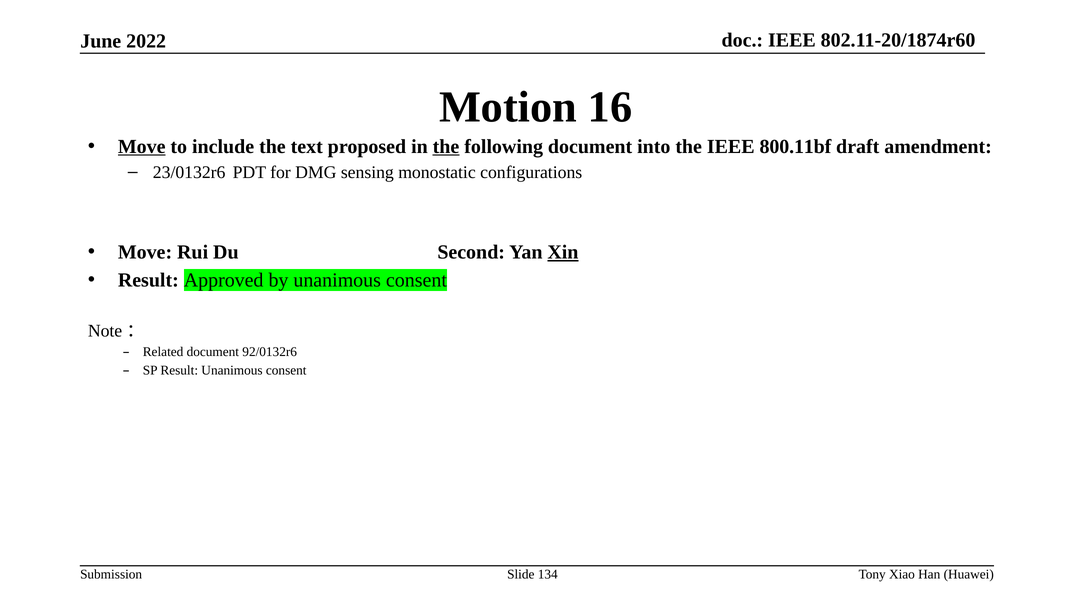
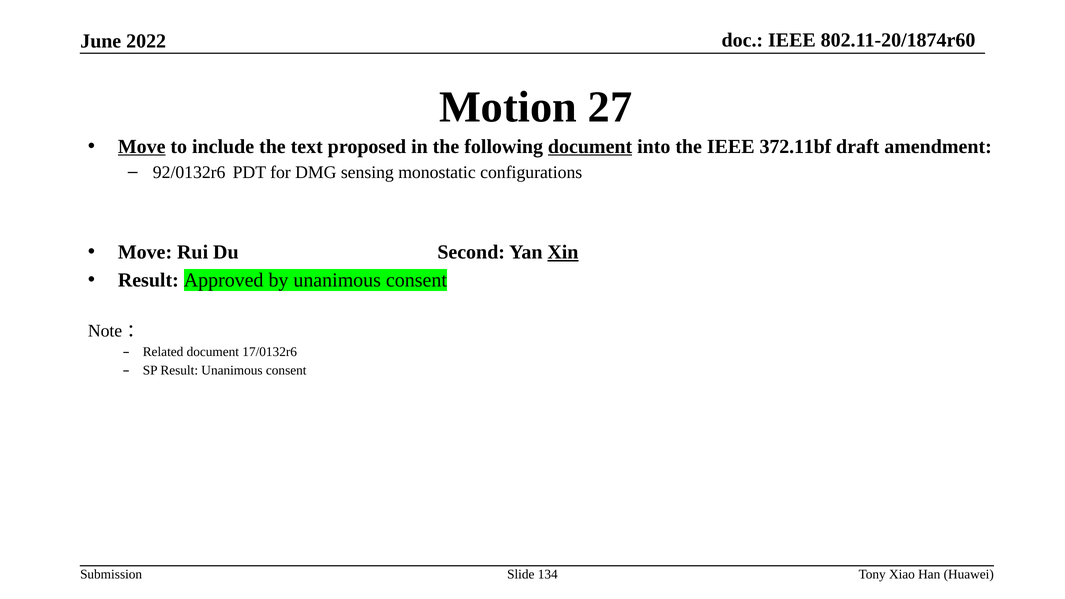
16: 16 -> 27 (610, 107)
the underline: present -> none (446, 147)
document underline: none -> present (590, 147)
800.11bf: 800.11bf -> 372.11bf (795, 147)
23/0132r6: 23/0132r6 -> 92/0132r6 (189, 173)
92/0132r6: 92/0132r6 -> 17/0132r6 (270, 352)
